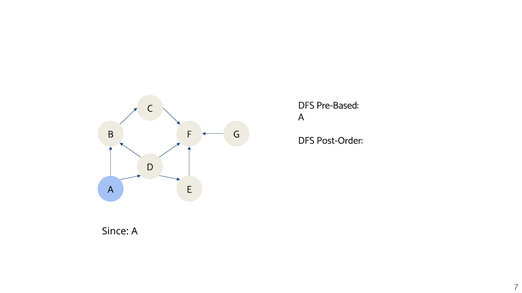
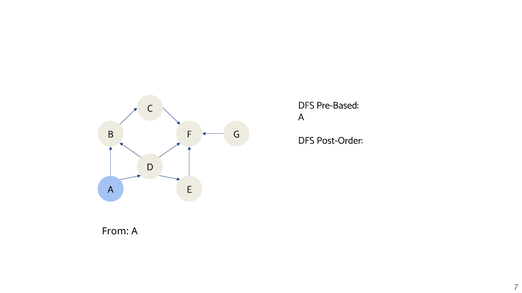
Since: Since -> From (115, 232)
